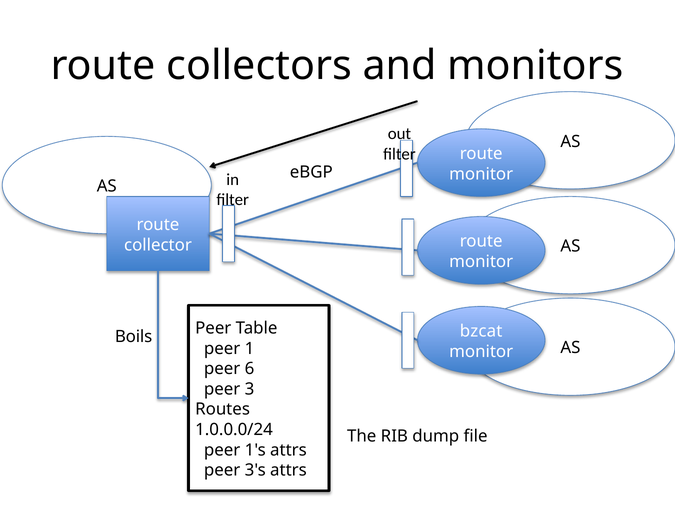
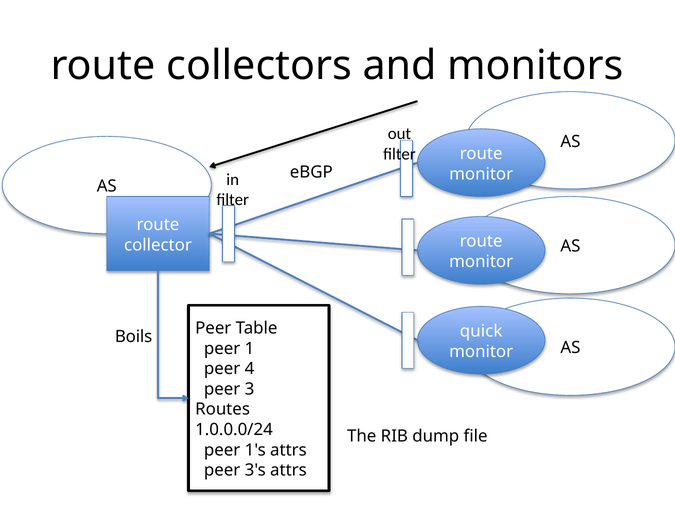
bzcat: bzcat -> quick (481, 331)
6: 6 -> 4 (250, 368)
